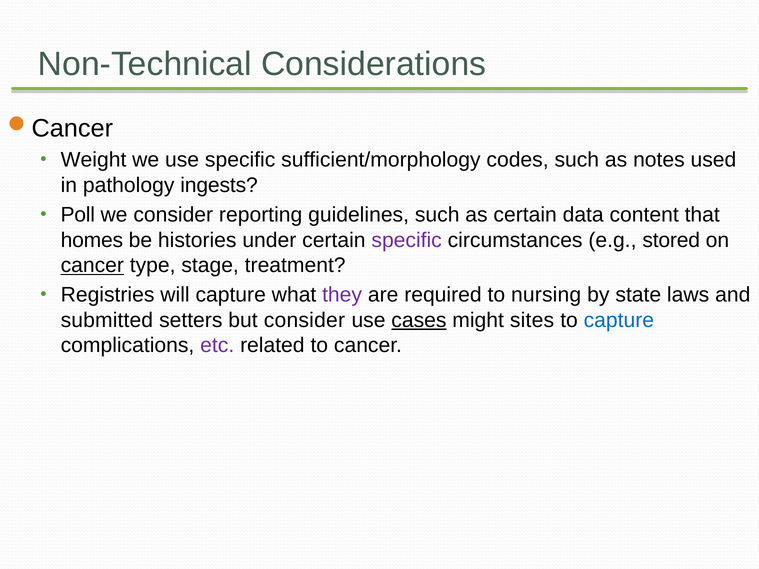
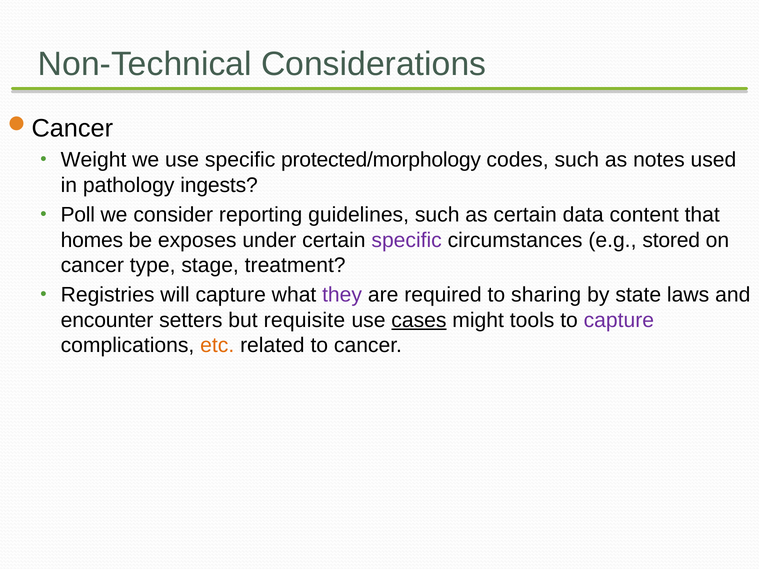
sufficient/morphology: sufficient/morphology -> protected/morphology (381, 160)
histories: histories -> exposes (197, 240)
cancer underline: present -> none (92, 265)
nursing: nursing -> sharing (546, 295)
submitted: submitted -> encounter (107, 320)
but consider: consider -> requisite (304, 320)
sites: sites -> tools (532, 320)
capture colour: blue -> purple (619, 320)
etc colour: purple -> orange (217, 346)
